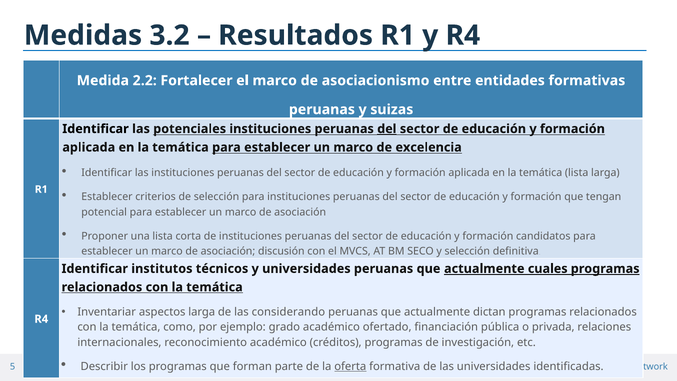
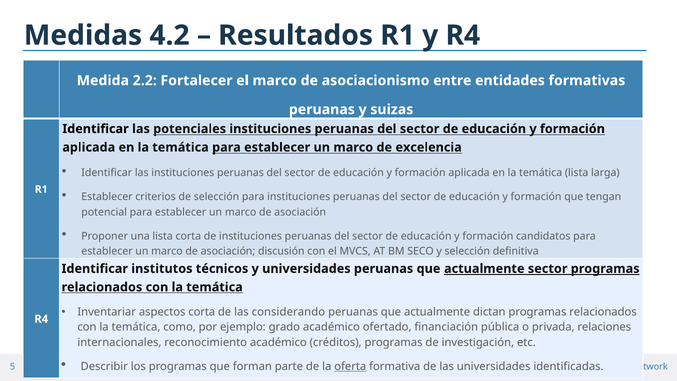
3.2: 3.2 -> 4.2 (170, 35)
del underline: present -> none (387, 129)
actualmente cuales: cuales -> sector (548, 269)
aspectos larga: larga -> corta (202, 312)
